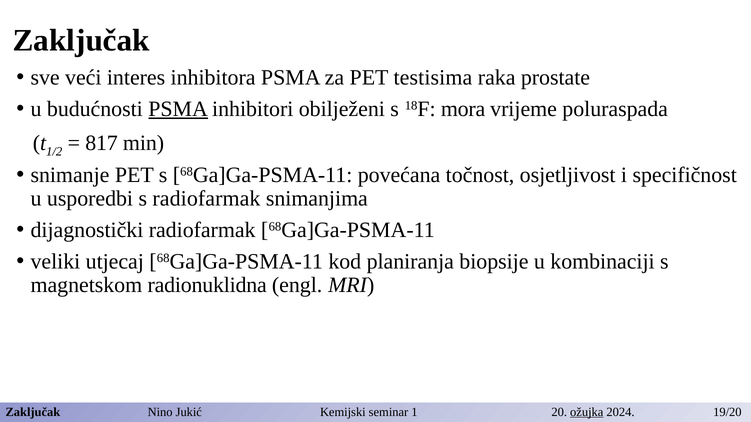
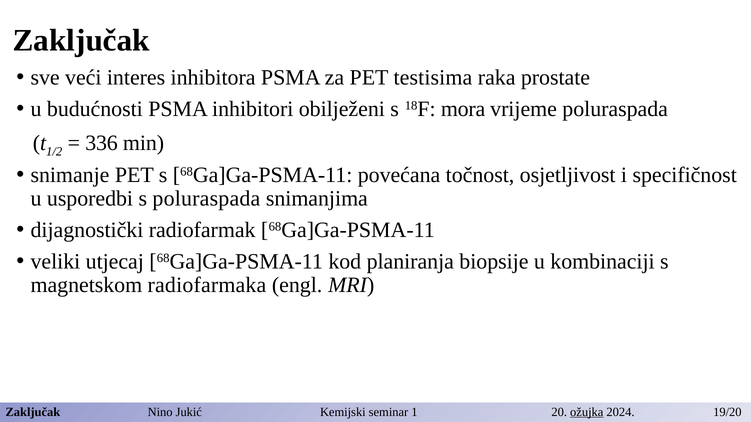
PSMA underline: present -> none (178, 109)
817: 817 -> 336 (102, 143)
s radiofarmak: radiofarmak -> poluraspada (206, 199)
radionuklidna: radionuklidna -> radiofarmaka (207, 285)
